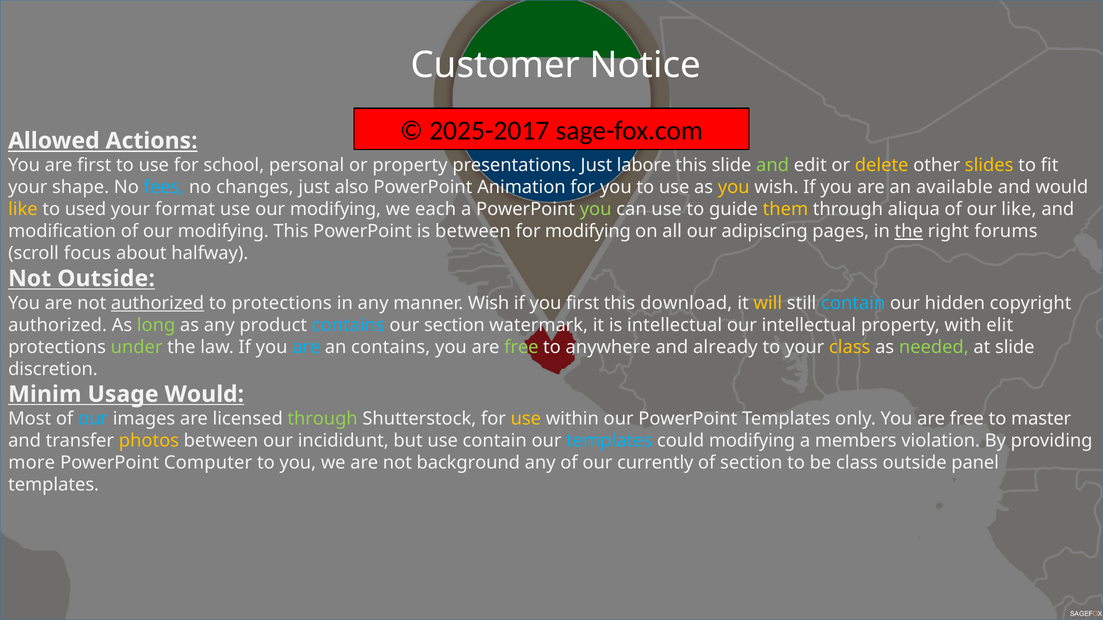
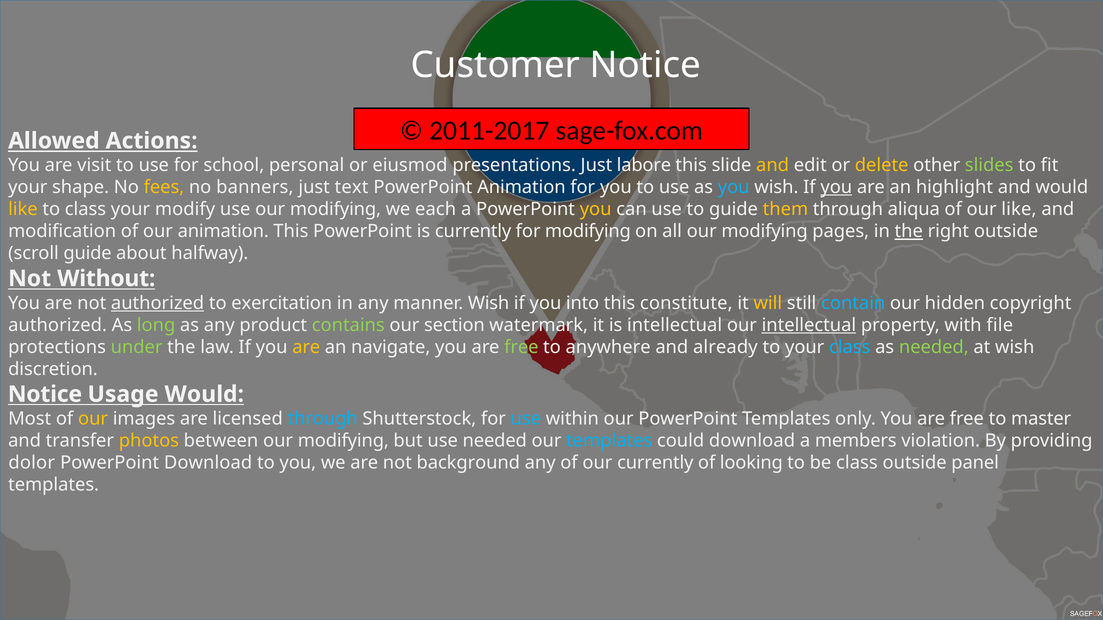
2025-2017: 2025-2017 -> 2011-2017 (489, 131)
are first: first -> visit (94, 165)
or property: property -> eiusmod (410, 165)
and colour: light green -> yellow (773, 165)
slides colour: yellow -> light green (989, 165)
fees colour: light blue -> yellow (164, 187)
changes: changes -> banners (255, 187)
also: also -> text (352, 187)
you colour: yellow -> light blue (734, 187)
you underline: none -> present (836, 187)
available: available -> highlight (954, 187)
to used: used -> class (85, 209)
format: format -> modify (185, 209)
you colour: light green -> yellow (596, 209)
of our modifying: modifying -> animation (223, 232)
is between: between -> currently (473, 232)
all our adipiscing: adipiscing -> modifying (765, 232)
right forums: forums -> outside (1006, 232)
scroll focus: focus -> guide (88, 254)
Not Outside: Outside -> Without (106, 279)
to protections: protections -> exercitation (282, 303)
you first: first -> into (583, 303)
download: download -> constitute (686, 303)
contains colour: light blue -> light green (348, 325)
intellectual underline: none -> present (809, 325)
elit: elit -> file (1000, 325)
are colour: light blue -> yellow (306, 347)
an contains: contains -> navigate (391, 347)
class colour: yellow -> light blue (850, 347)
at slide: slide -> wish (1015, 347)
Minim: Minim -> Notice (45, 395)
our colour: light blue -> yellow (93, 419)
through colour: light green -> light blue (323, 419)
use colour: yellow -> light blue (526, 419)
between our incididunt: incididunt -> modifying (343, 441)
use contain: contain -> needed (495, 441)
could modifying: modifying -> download (752, 441)
more: more -> dolor (32, 463)
PowerPoint Computer: Computer -> Download (208, 463)
of section: section -> looking (751, 463)
